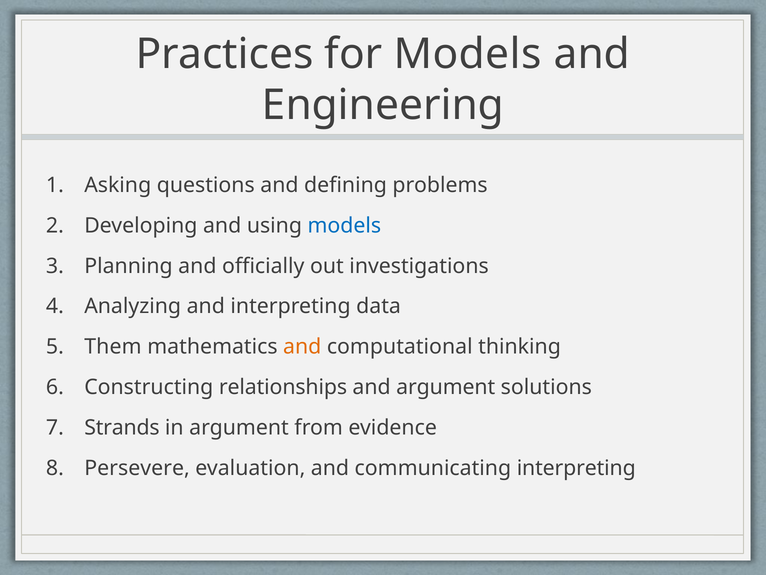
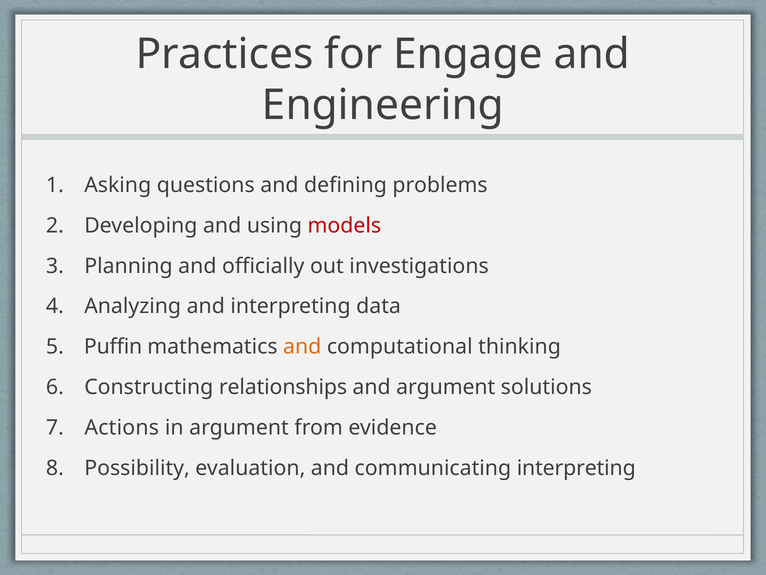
for Models: Models -> Engage (468, 54)
models colour: blue -> red (344, 225)
Them: Them -> Puffin (113, 347)
Strands: Strands -> Actions (122, 428)
Persevere: Persevere -> Possibility (137, 468)
